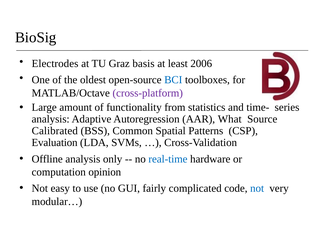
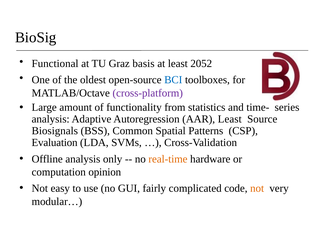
Electrodes: Electrodes -> Functional (55, 64)
2006: 2006 -> 2052 (201, 64)
AAR What: What -> Least (230, 119)
Calibrated: Calibrated -> Biosignals (55, 131)
real-time colour: blue -> orange (168, 159)
not colour: blue -> orange (257, 188)
